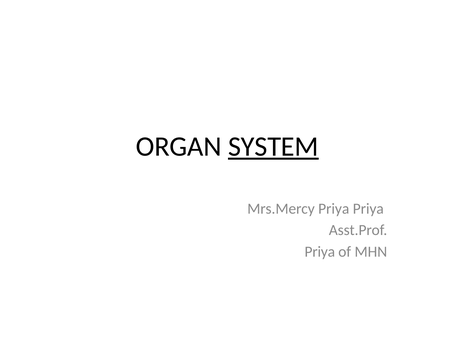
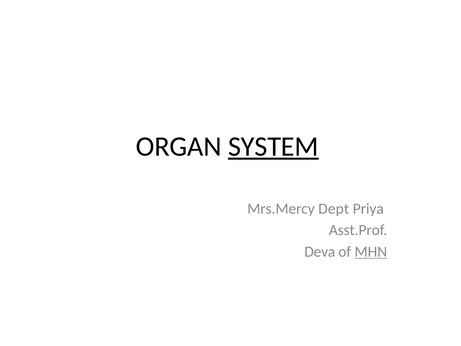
Mrs.Mercy Priya: Priya -> Dept (334, 209)
Priya: Priya -> Deva (320, 252)
MHN underline: none -> present (371, 252)
